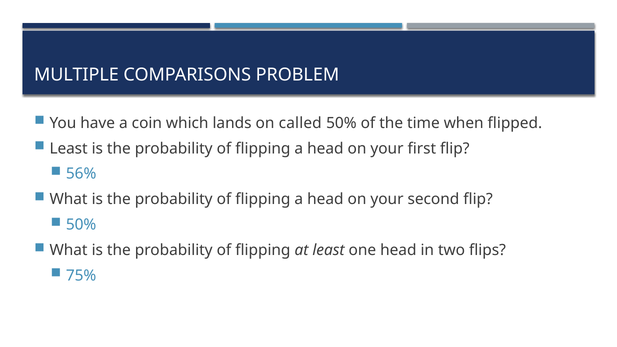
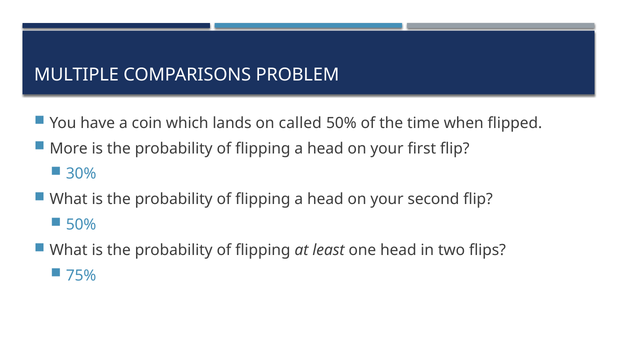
Least: Least -> More (69, 148)
56%: 56% -> 30% (81, 174)
